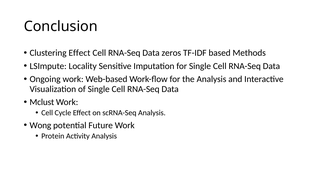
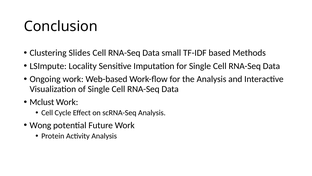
Clustering Effect: Effect -> Slides (79, 53)
zeros: zeros -> small (171, 53)
